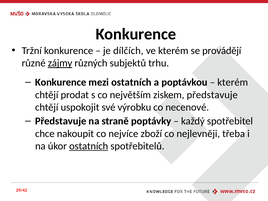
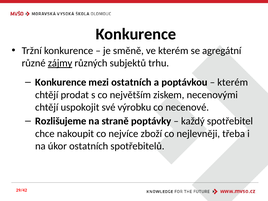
dílčích: dílčích -> směně (128, 51)
provádějí: provádějí -> agregátní (222, 51)
ziskem představuje: představuje -> necenovými (212, 95)
Představuje: Představuje -> Rozlišujeme (61, 121)
ostatních underline: present -> none (89, 146)
